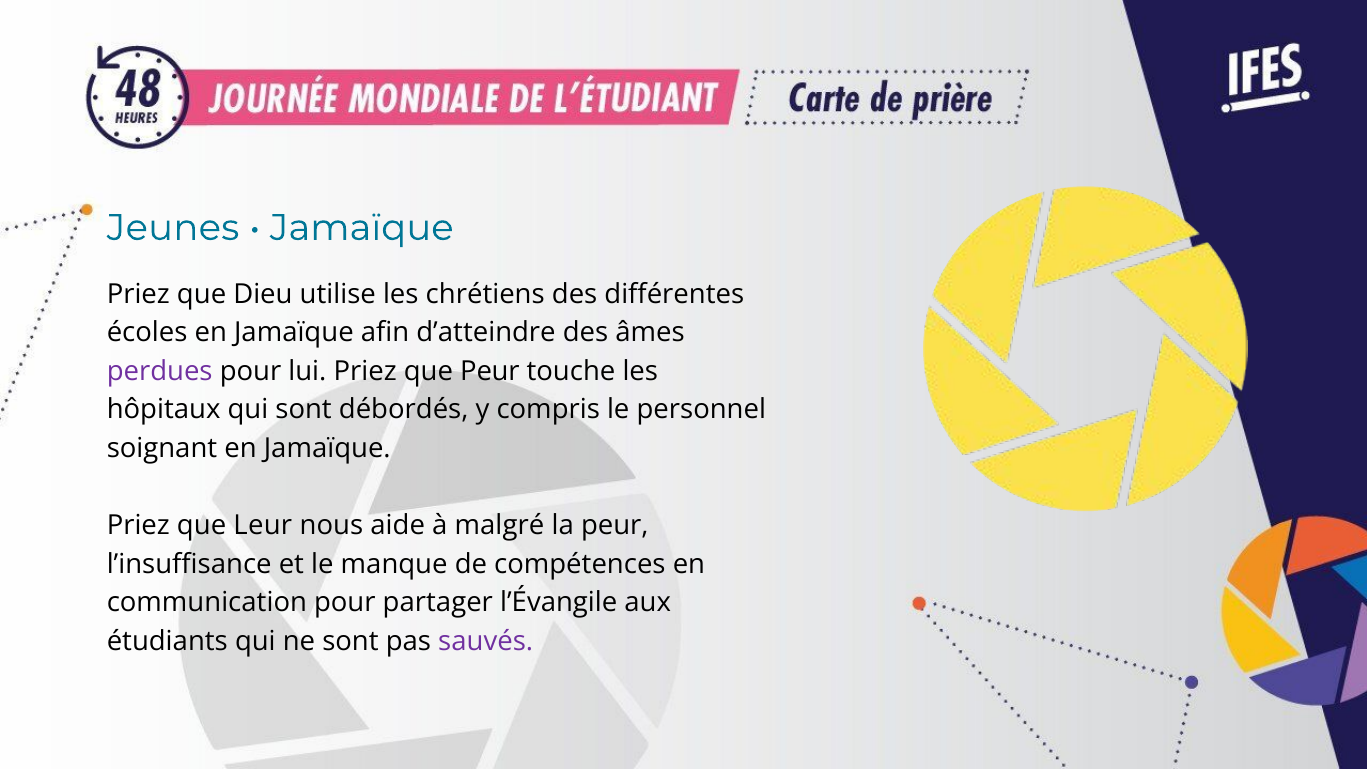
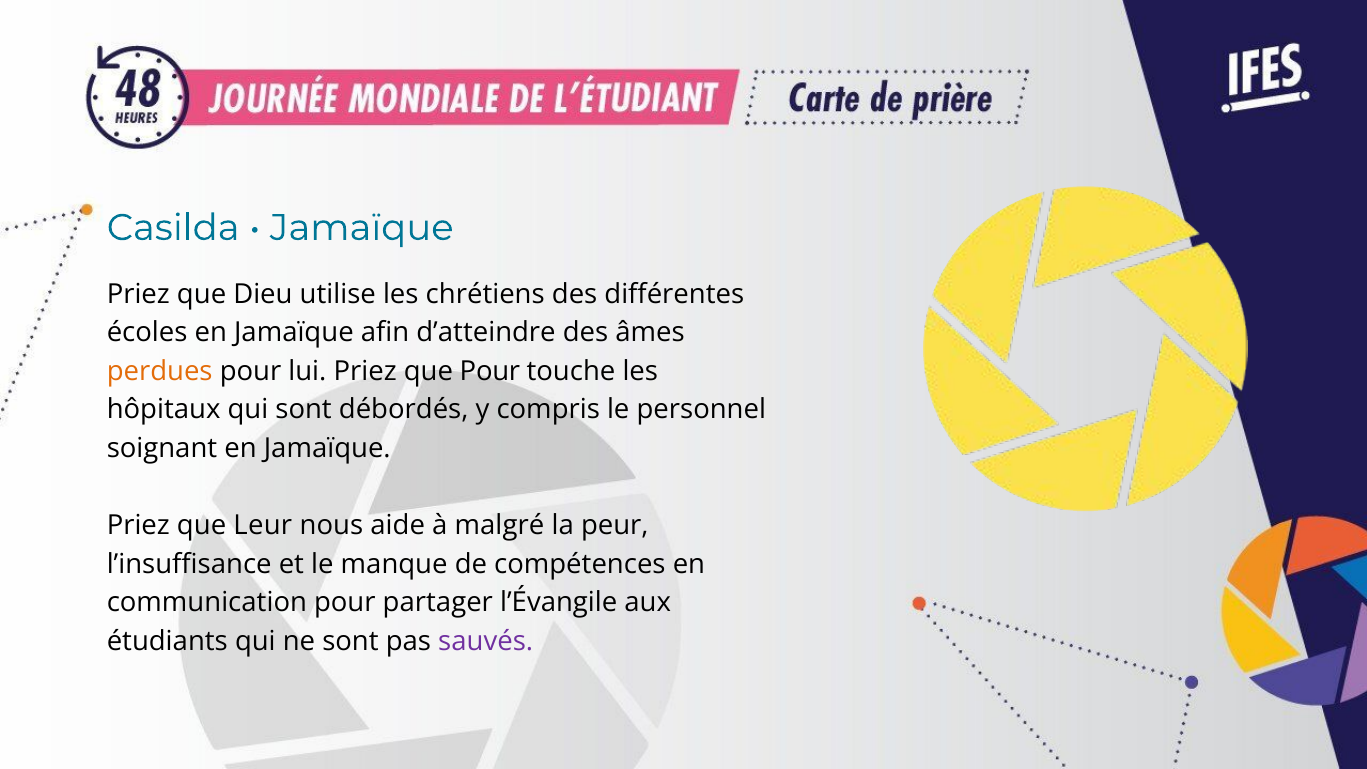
Jeunes: Jeunes -> Casilda (173, 228)
perdues colour: purple -> orange (160, 371)
que Peur: Peur -> Pour (490, 371)
